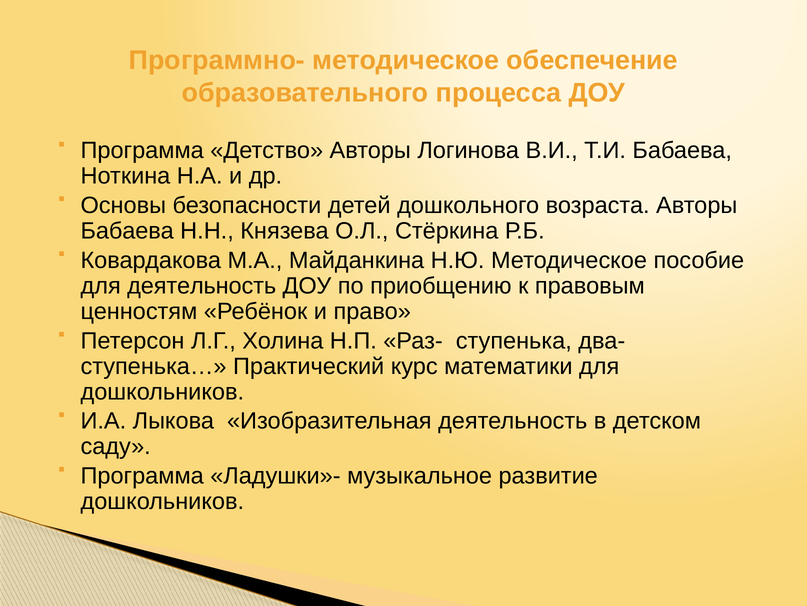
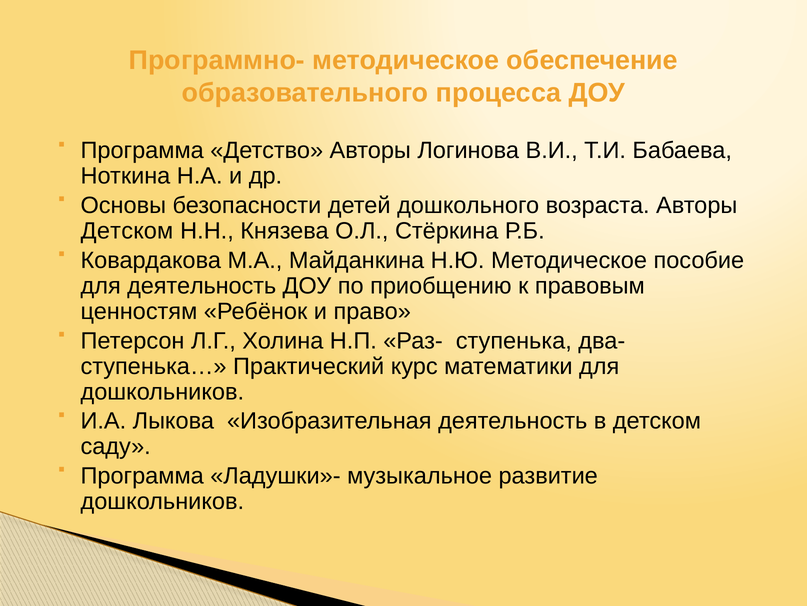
Бабаева: Бабаева -> Детском (127, 231)
